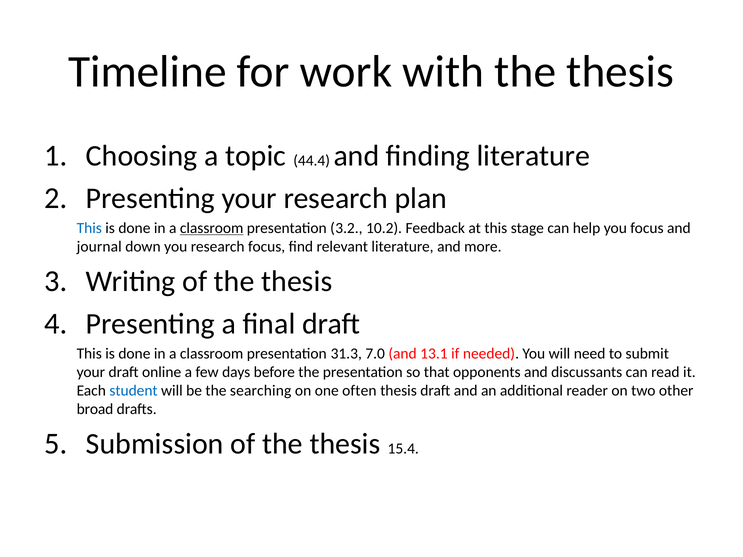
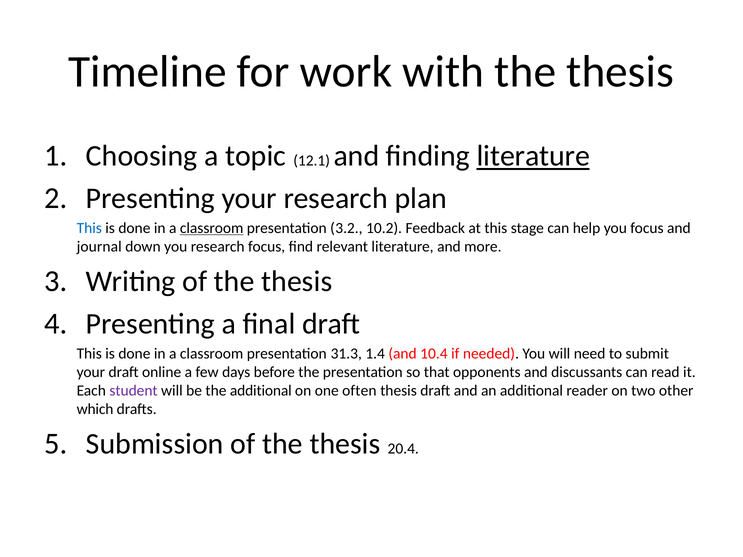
44.4: 44.4 -> 12.1 (312, 161)
literature underline: none -> present (533, 156)
7.0: 7.0 -> 1.4 (375, 354)
13.1: 13.1 -> 10.4 (434, 354)
student colour: blue -> purple (134, 391)
the searching: searching -> additional (261, 391)
broad: broad -> which (95, 409)
15.4: 15.4 -> 20.4 (403, 449)
